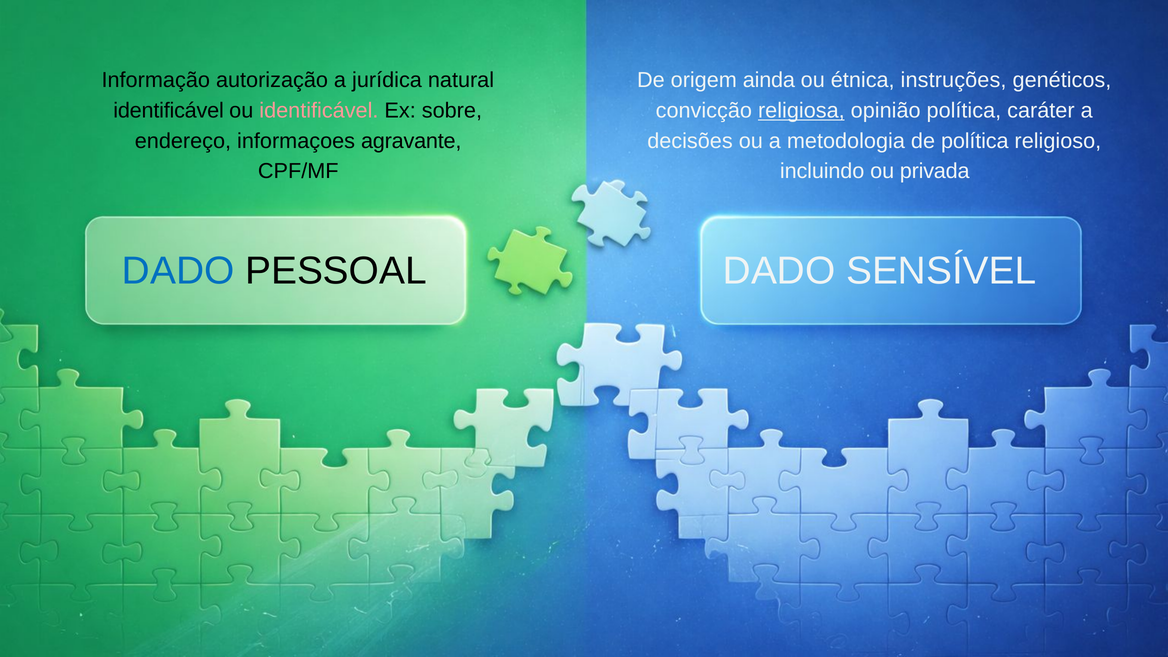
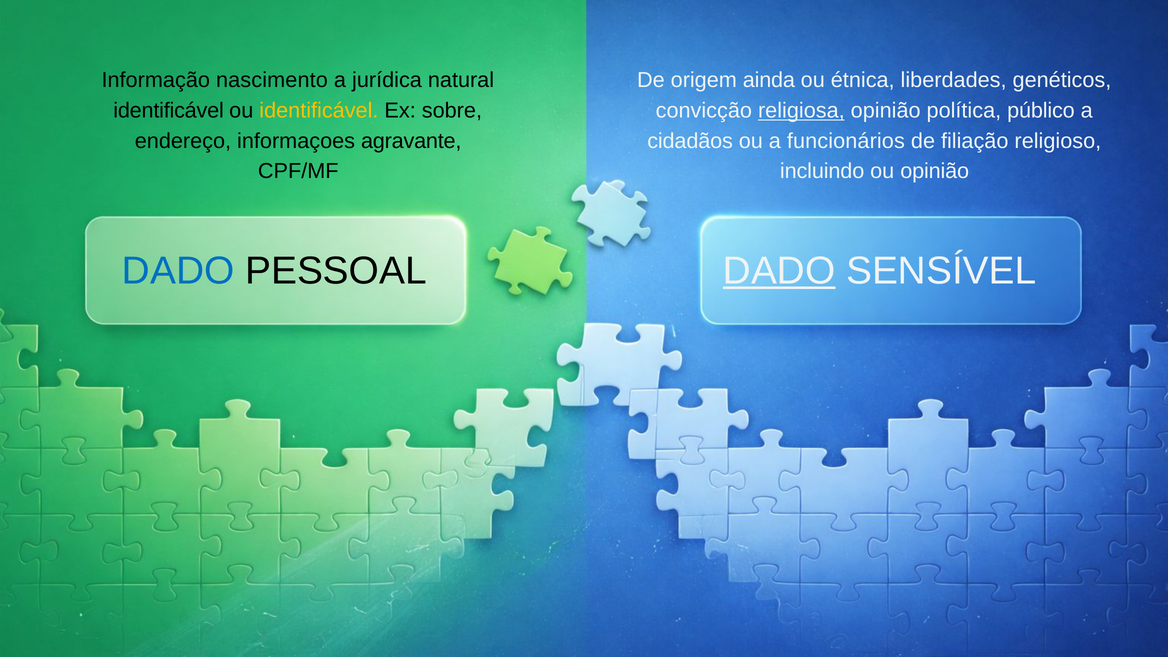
autorização: autorização -> nascimento (272, 80)
instruções: instruções -> liberdades (954, 80)
identificável colour: pink -> yellow (319, 111)
caráter: caráter -> público (1041, 111)
decisões: decisões -> cidadãos (690, 141)
metodologia: metodologia -> funcionários (846, 141)
de política: política -> filiação (975, 141)
ou privada: privada -> opinião (935, 171)
DADO underline: none -> present (779, 271)
